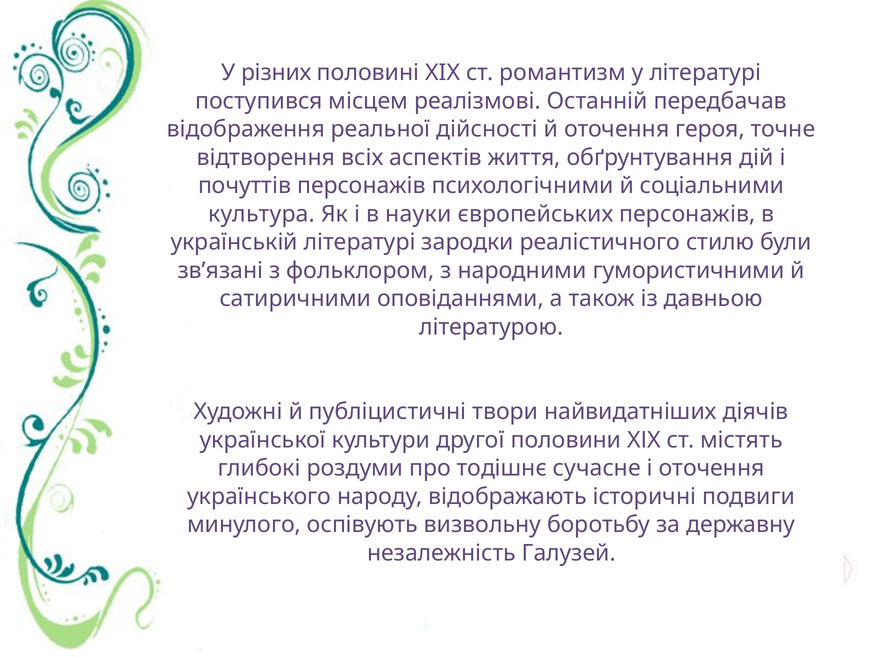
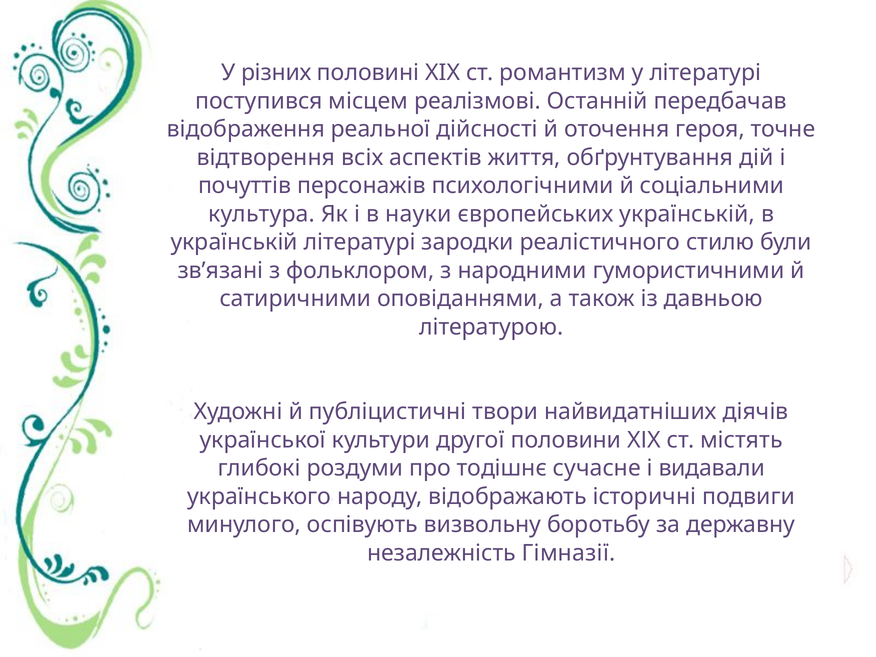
європейських персонажів: персонажів -> українській (687, 214)
і оточення: оточення -> видавали (712, 468)
Галузей: Галузей -> Гімназії (569, 553)
